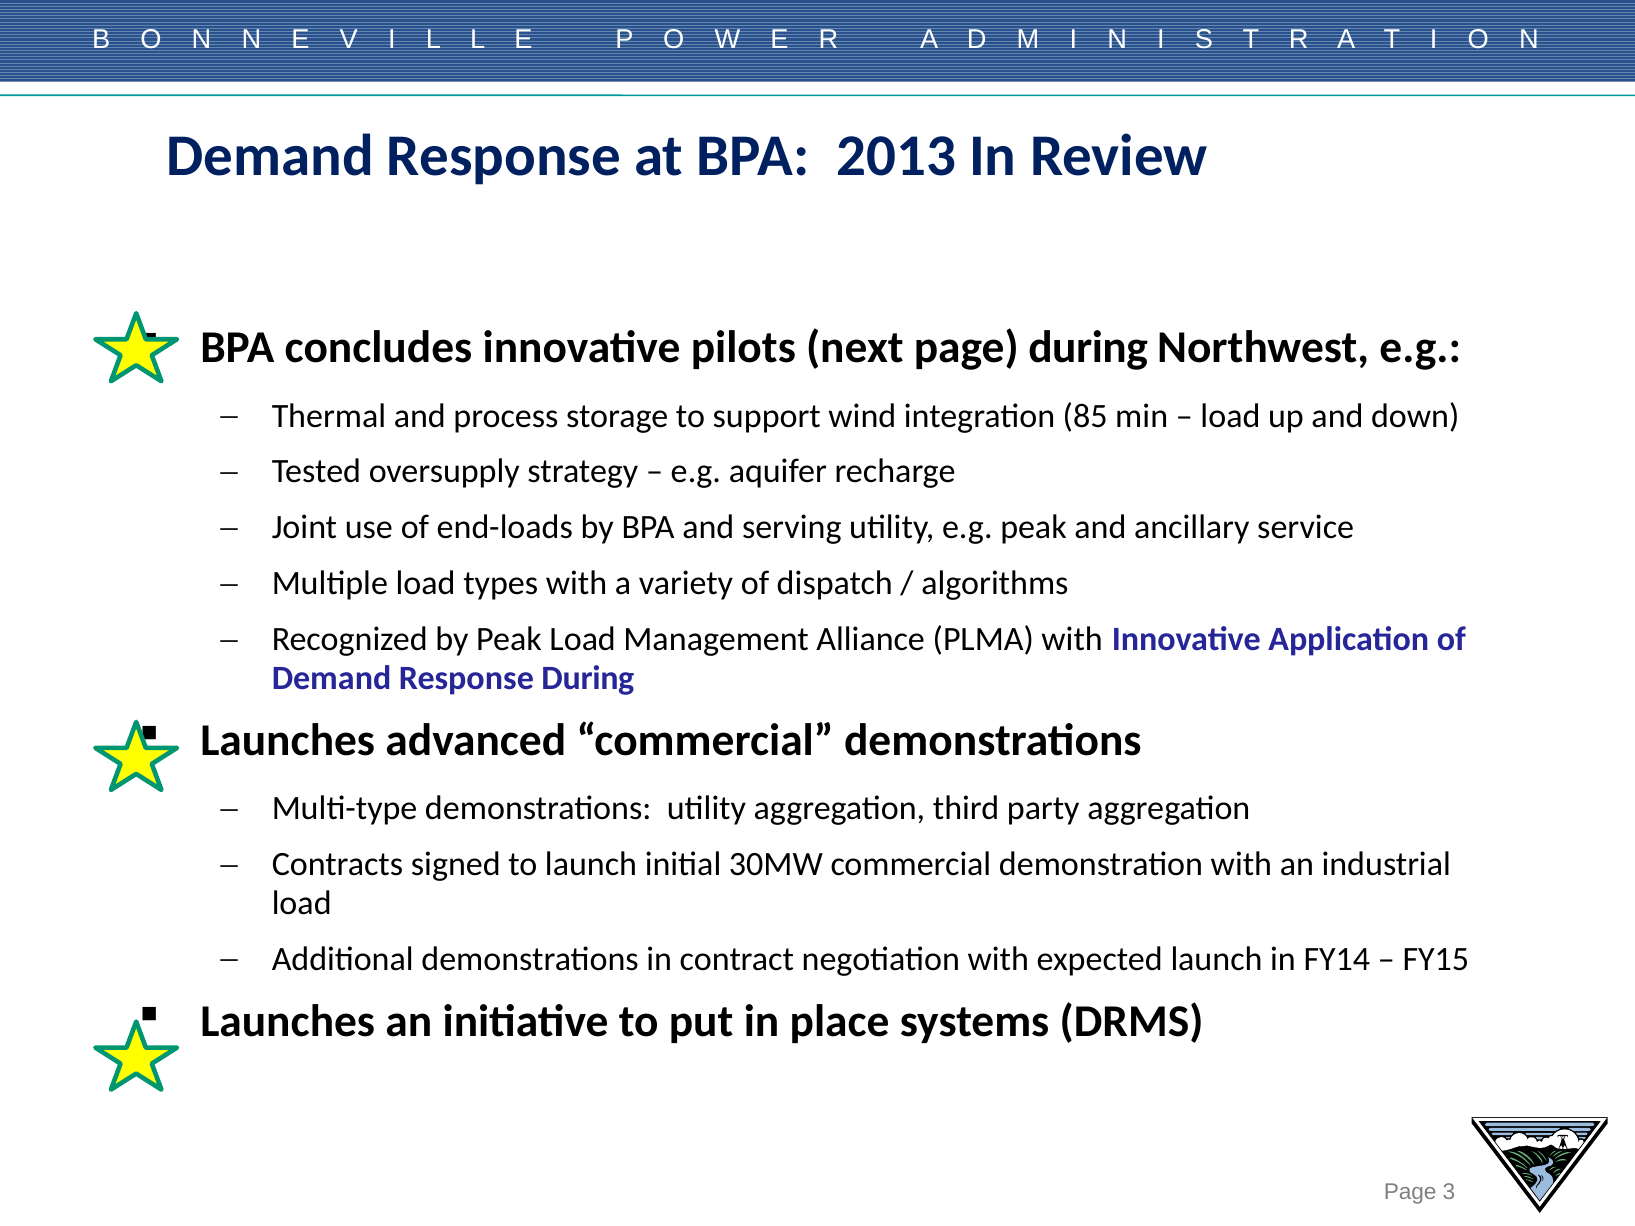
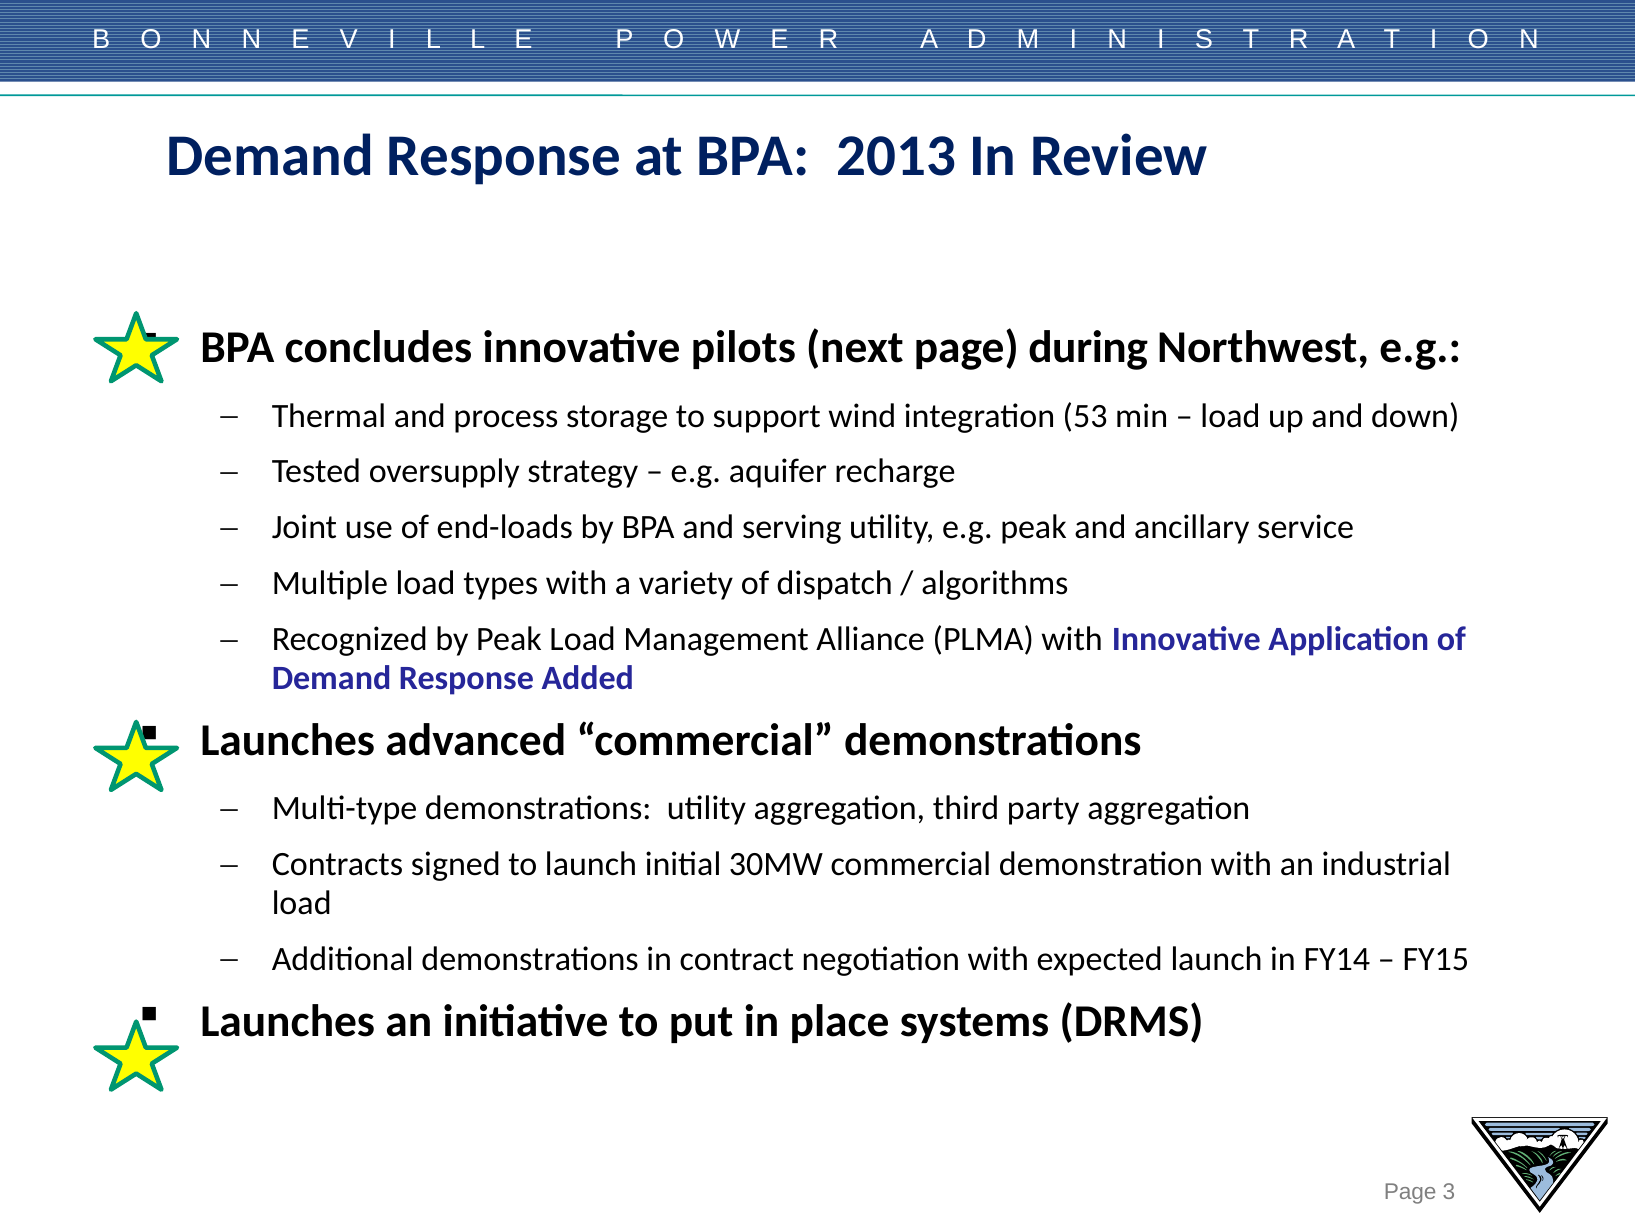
85: 85 -> 53 (1085, 416)
Response During: During -> Added (588, 678)
